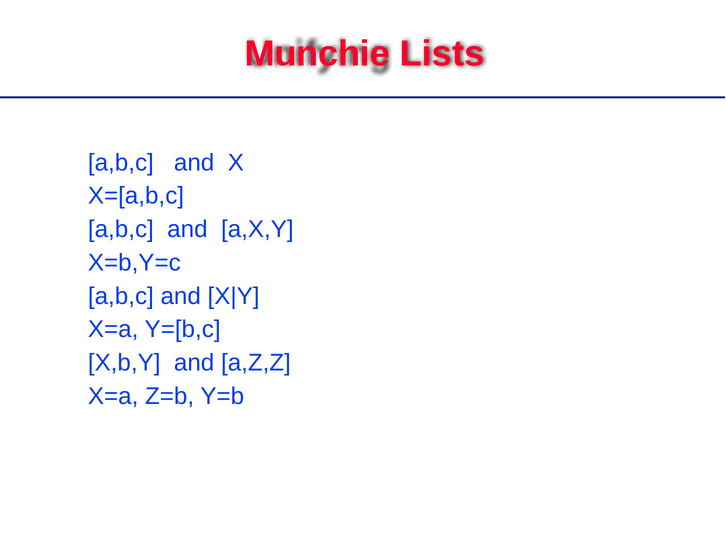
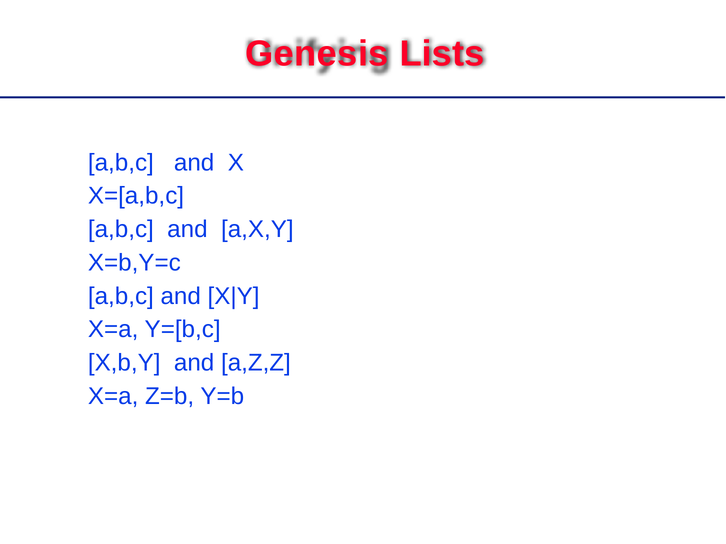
Munchie: Munchie -> Genesis (317, 54)
